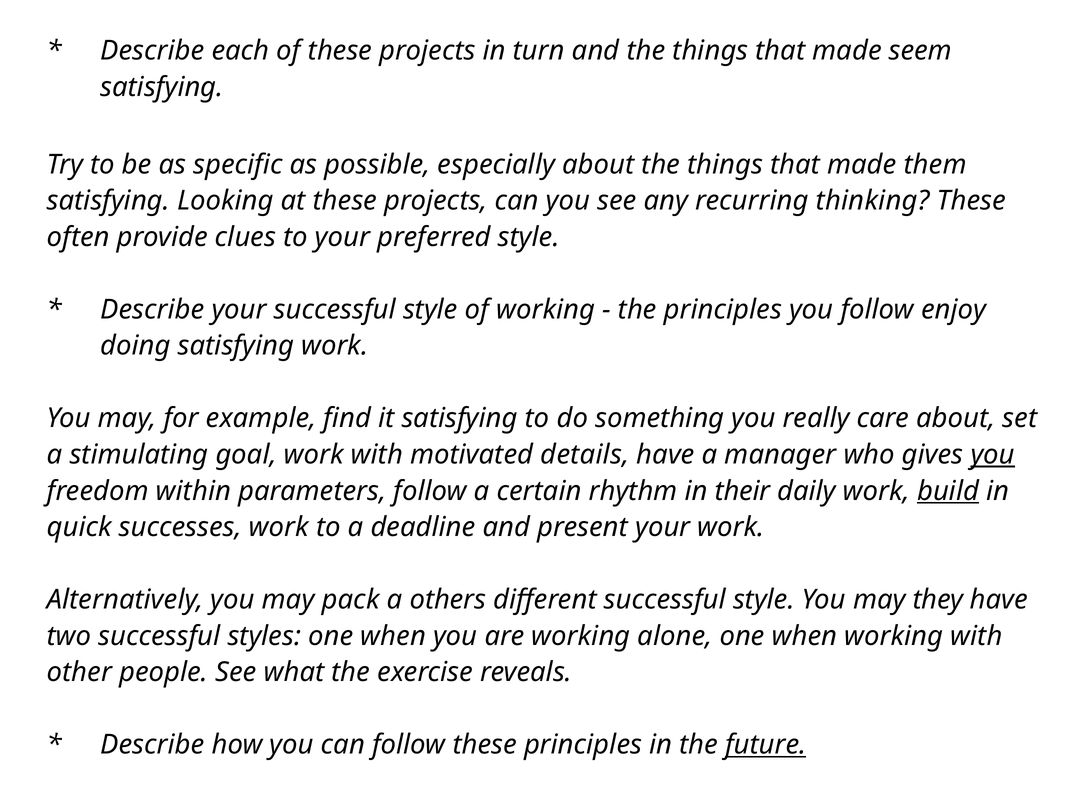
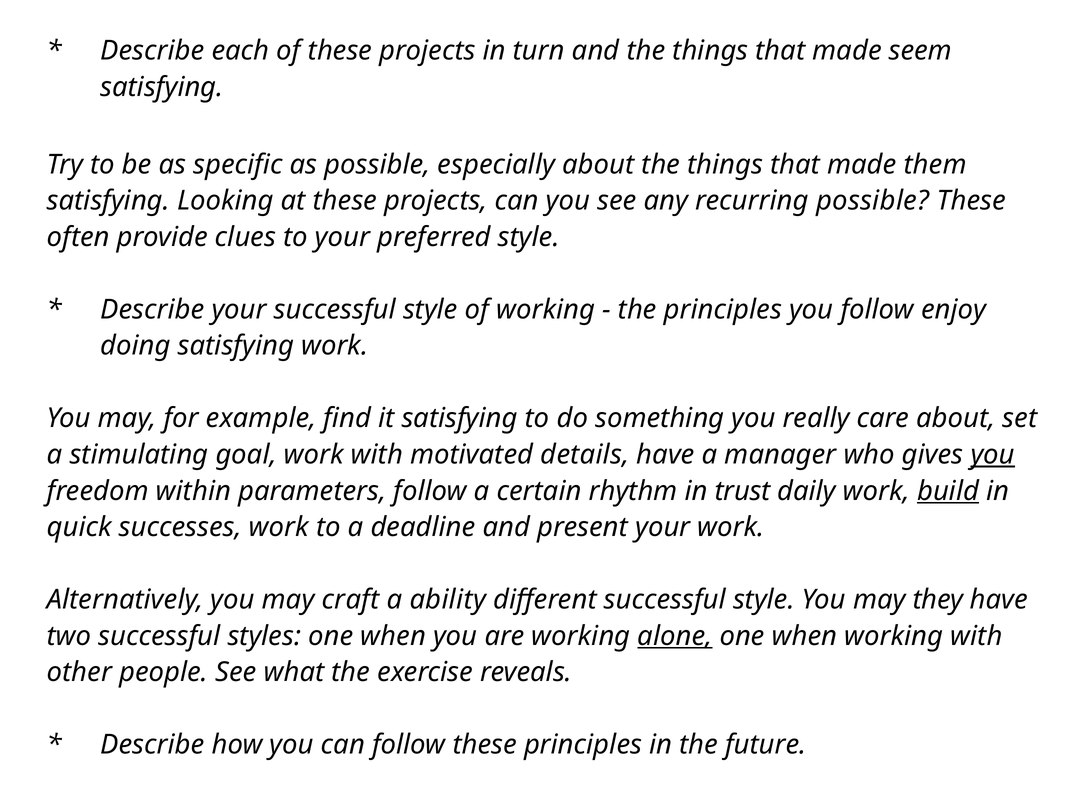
recurring thinking: thinking -> possible (873, 201)
their: their -> trust (743, 491)
pack: pack -> craft (351, 600)
others: others -> ability (448, 600)
alone underline: none -> present (675, 636)
future underline: present -> none (766, 745)
